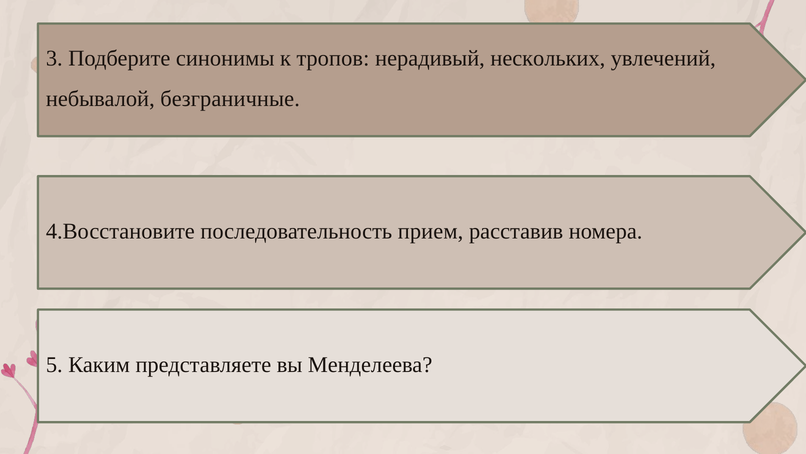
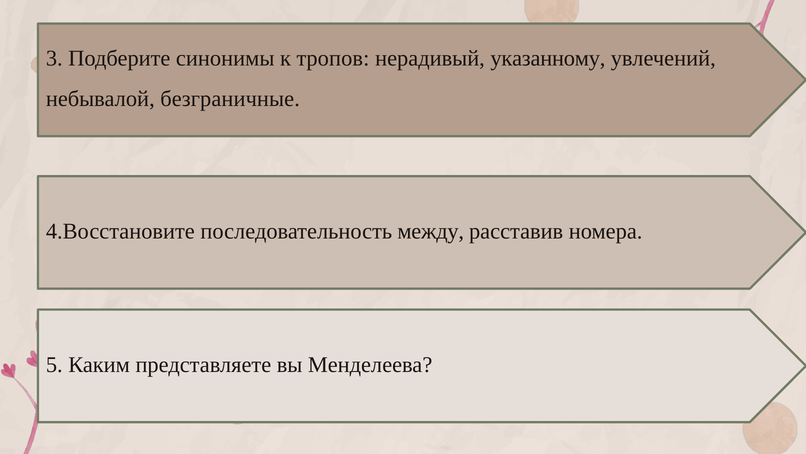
нескольких: нескольких -> указанному (548, 59)
прием: прием -> между (431, 231)
